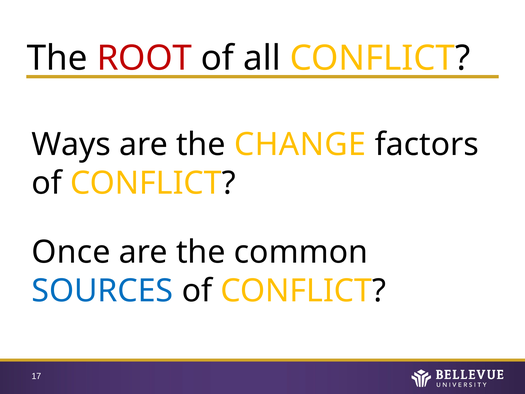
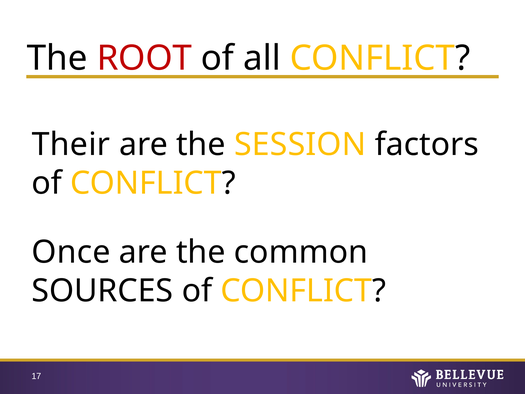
Ways: Ways -> Their (71, 145)
CHANGE: CHANGE -> SESSION (300, 145)
SOURCES colour: blue -> black (102, 291)
